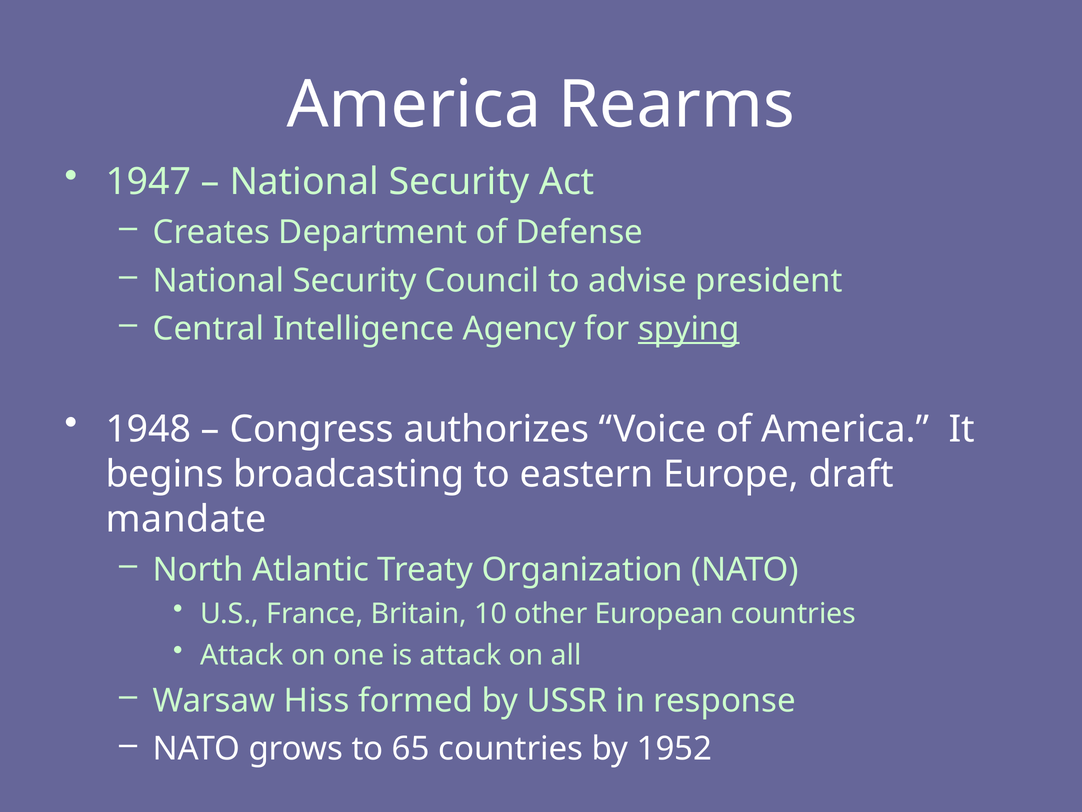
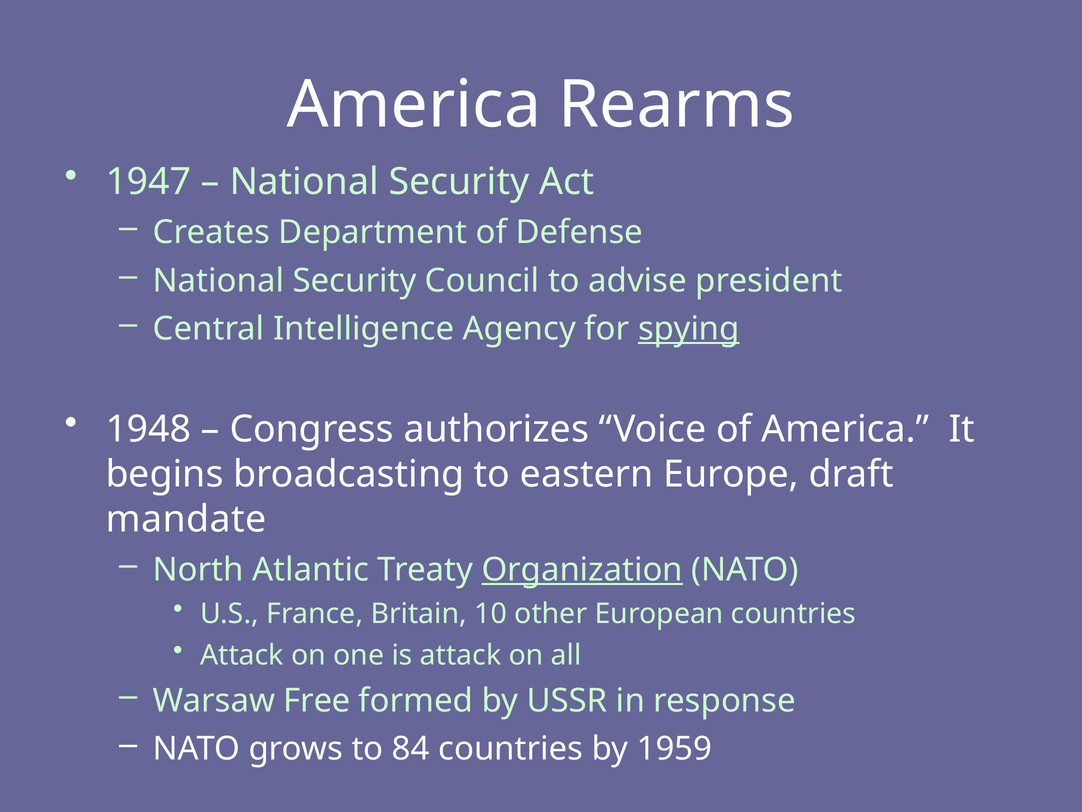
Organization underline: none -> present (582, 570)
Hiss: Hiss -> Free (317, 701)
65: 65 -> 84 (411, 749)
1952: 1952 -> 1959 (674, 749)
